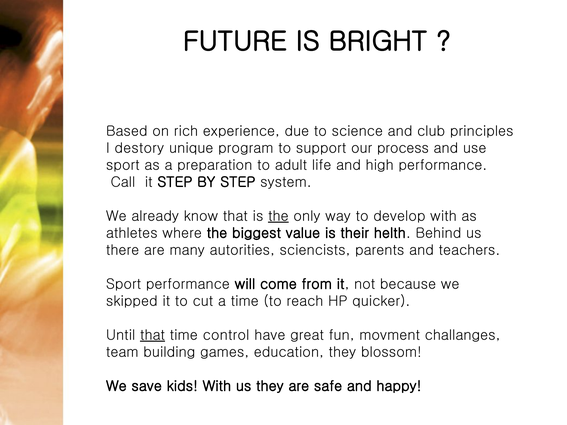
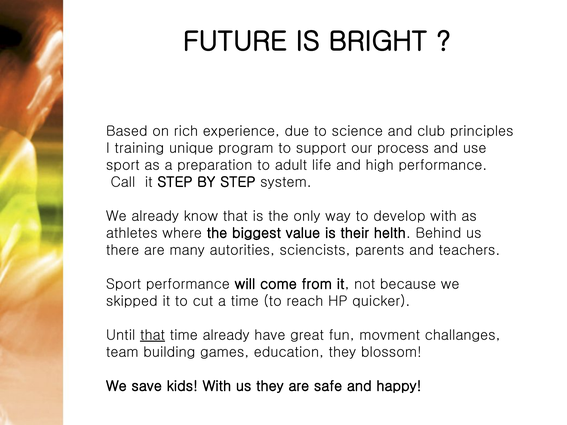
destory: destory -> training (139, 148)
the underline: present -> none (278, 216)
time control: control -> already (226, 335)
